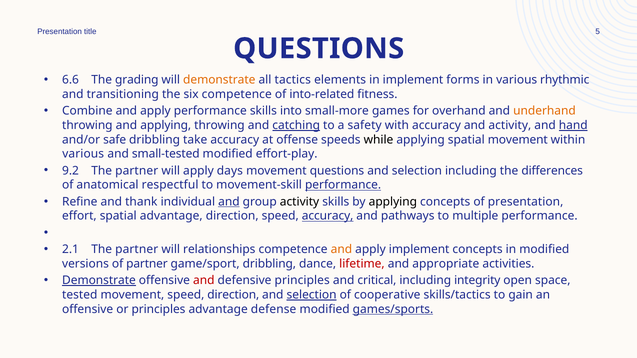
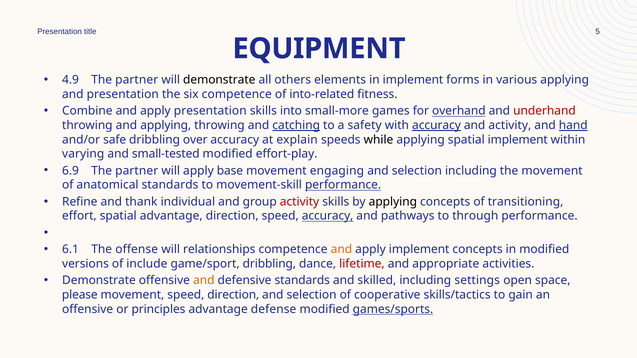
QUESTIONS: QUESTIONS -> EQUIPMENT (319, 49)
6.6: 6.6 -> 4.9 (71, 80)
grading: grading -> partner (137, 80)
demonstrate colour: orange -> black (219, 80)
tactics: tactics -> others (293, 80)
various rhythmic: rhythmic -> applying (565, 80)
and transitioning: transitioning -> presentation (123, 94)
apply performance: performance -> presentation (210, 111)
overhand underline: none -> present (459, 111)
underhand colour: orange -> red (544, 111)
accuracy underline: none -> present (436, 125)
take: take -> over (195, 140)
offense: offense -> explain (297, 140)
spatial movement: movement -> implement (518, 140)
various: various -> varying (83, 154)
9.2: 9.2 -> 6.9 (71, 171)
days: days -> base (230, 171)
movement questions: questions -> engaging (337, 171)
the differences: differences -> movement (552, 171)
anatomical respectful: respectful -> standards (170, 185)
and underline: present -> none (229, 202)
activity colour: black -> red (299, 202)
of presentation: presentation -> transitioning (526, 202)
multiple: multiple -> through (475, 216)
2.1: 2.1 -> 6.1 (71, 250)
partner: partner -> offense (137, 250)
of partner: partner -> include (147, 264)
Demonstrate underline: present -> none (99, 281)
and colour: red -> orange (204, 281)
defensive principles: principles -> standards (302, 281)
critical: critical -> skilled (377, 281)
integrity: integrity -> settings (477, 281)
tested: tested -> please (80, 295)
selection underline: present -> none (312, 295)
